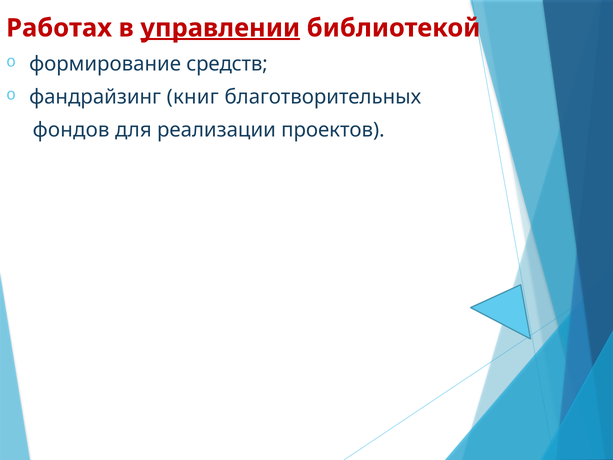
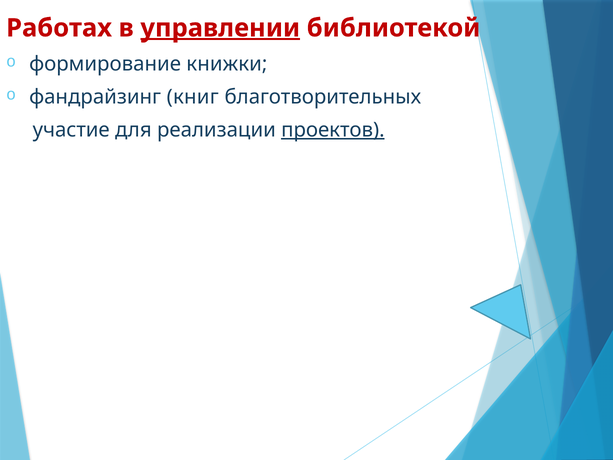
средств: средств -> книжки (227, 64)
фондов: фондов -> участие (71, 130)
проектов underline: none -> present (333, 130)
